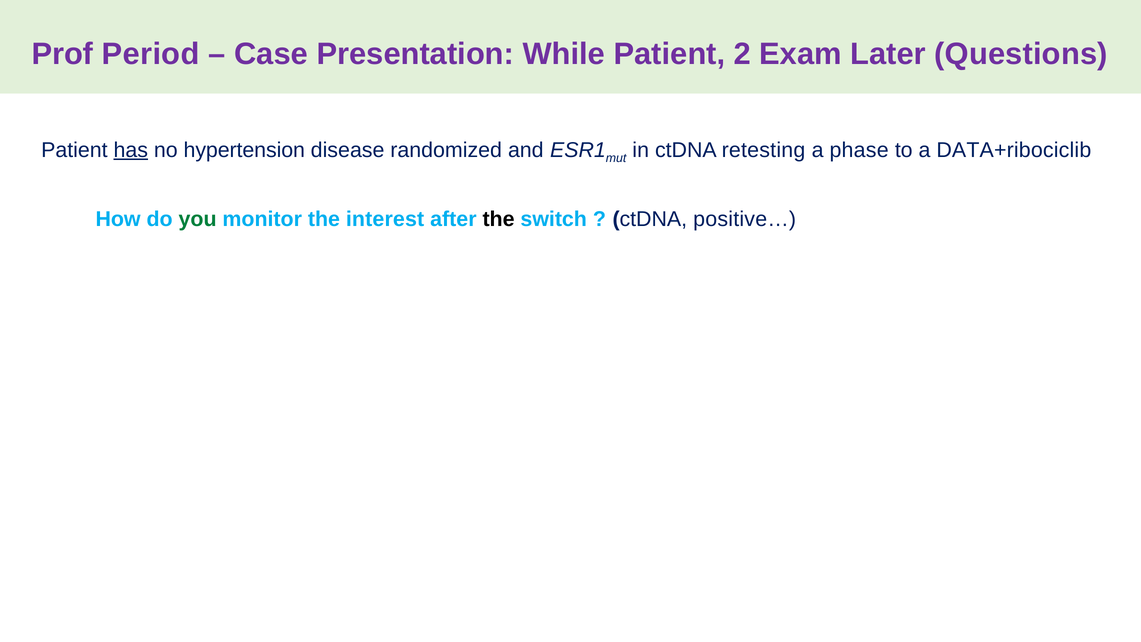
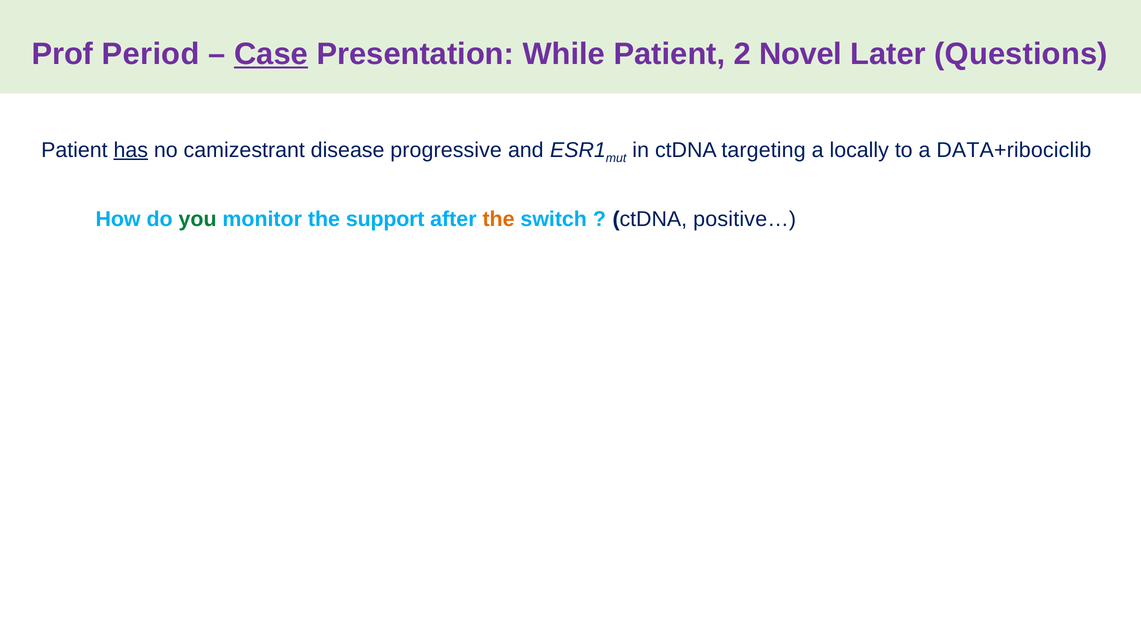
Case underline: none -> present (271, 54)
Exam: Exam -> Novel (801, 54)
hypertension: hypertension -> camizestrant (244, 150)
randomized: randomized -> progressive (446, 150)
retesting: retesting -> targeting (764, 150)
phase: phase -> locally (859, 150)
interest: interest -> support (385, 219)
the colour: black -> orange (499, 219)
